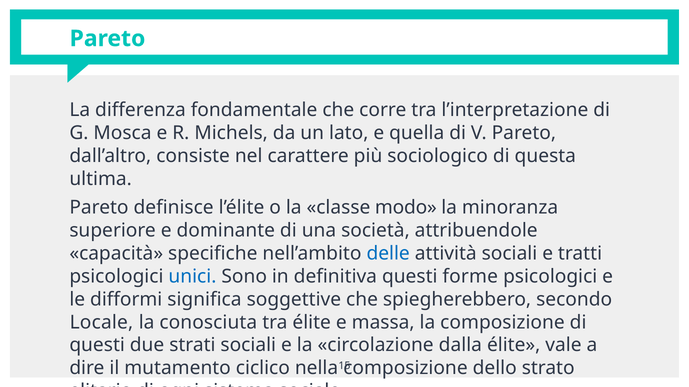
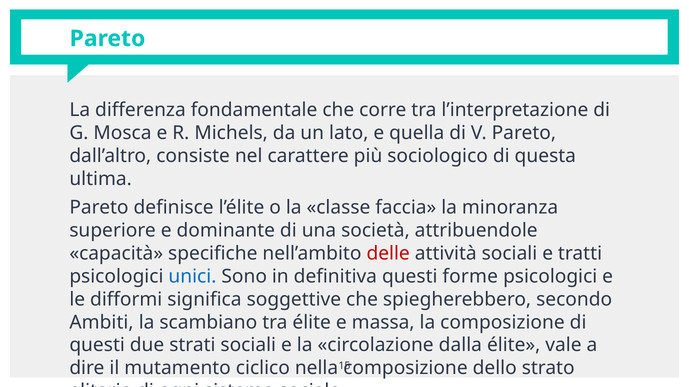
modo: modo -> faccia (406, 208)
delle colour: blue -> red (388, 254)
Locale: Locale -> Ambiti (102, 323)
conosciuta: conosciuta -> scambiano (208, 323)
